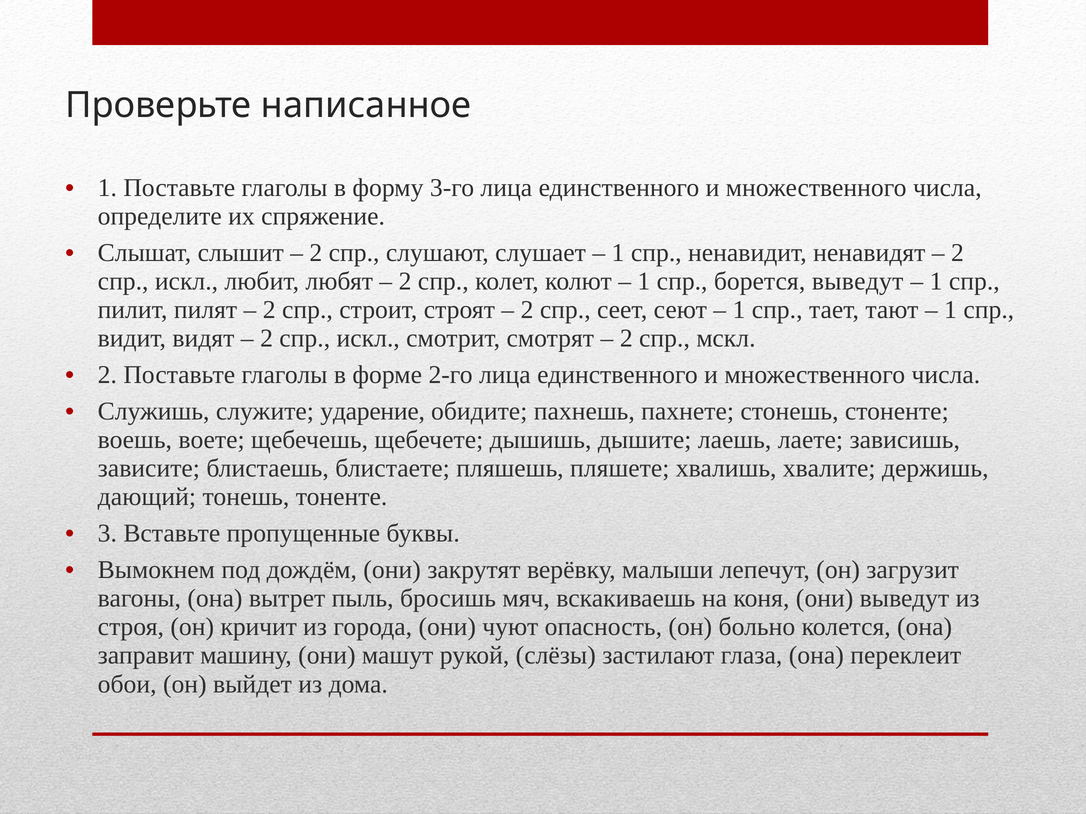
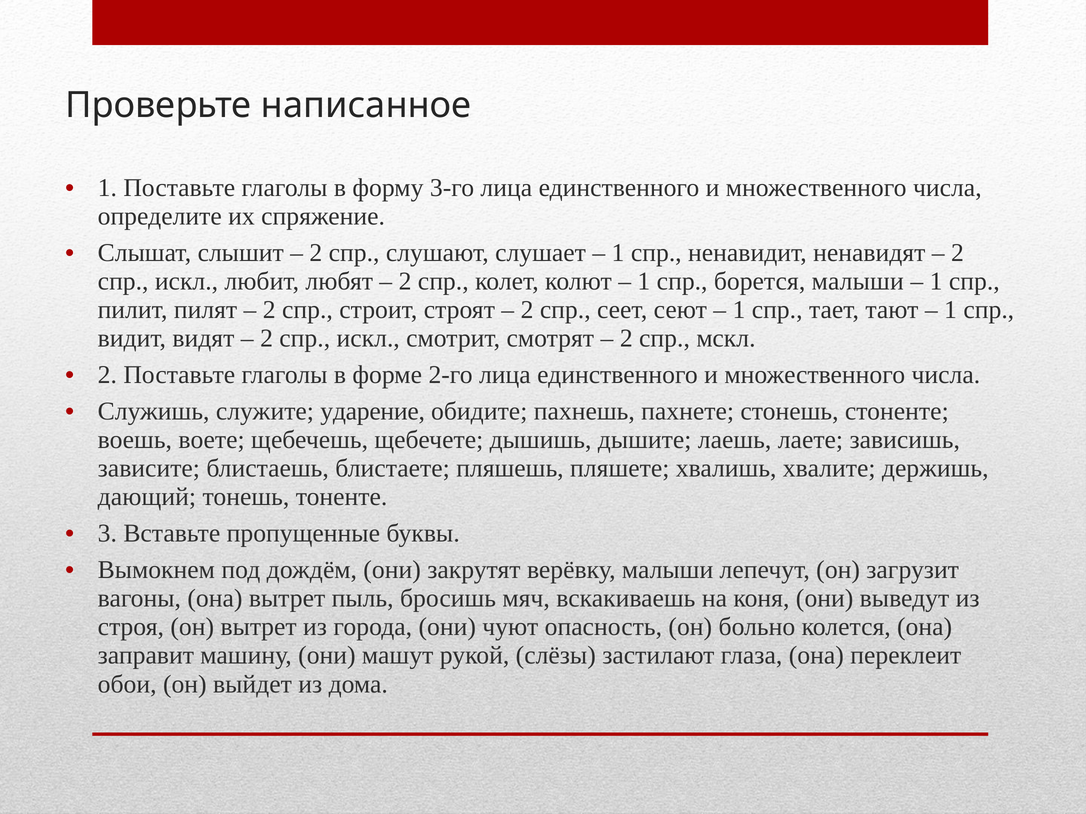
борется выведут: выведут -> малыши (858, 281)
он кричит: кричит -> вытрет (259, 627)
